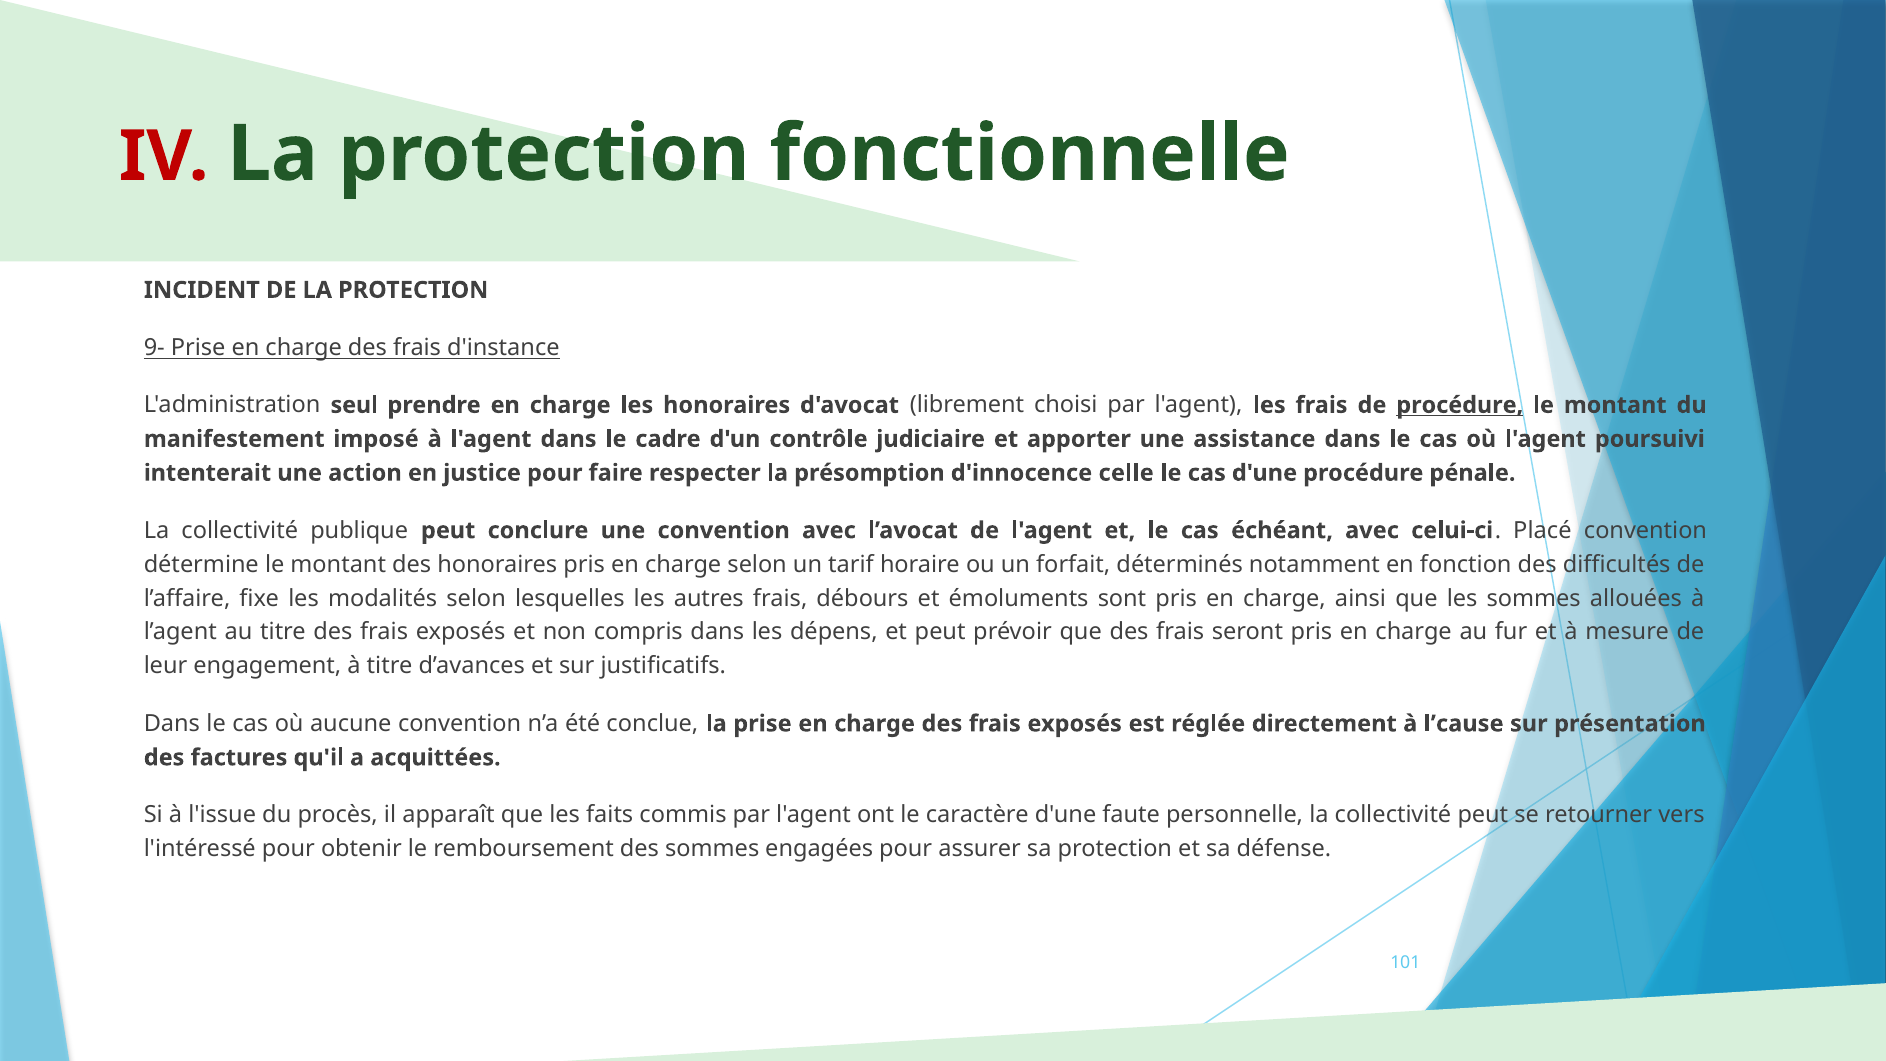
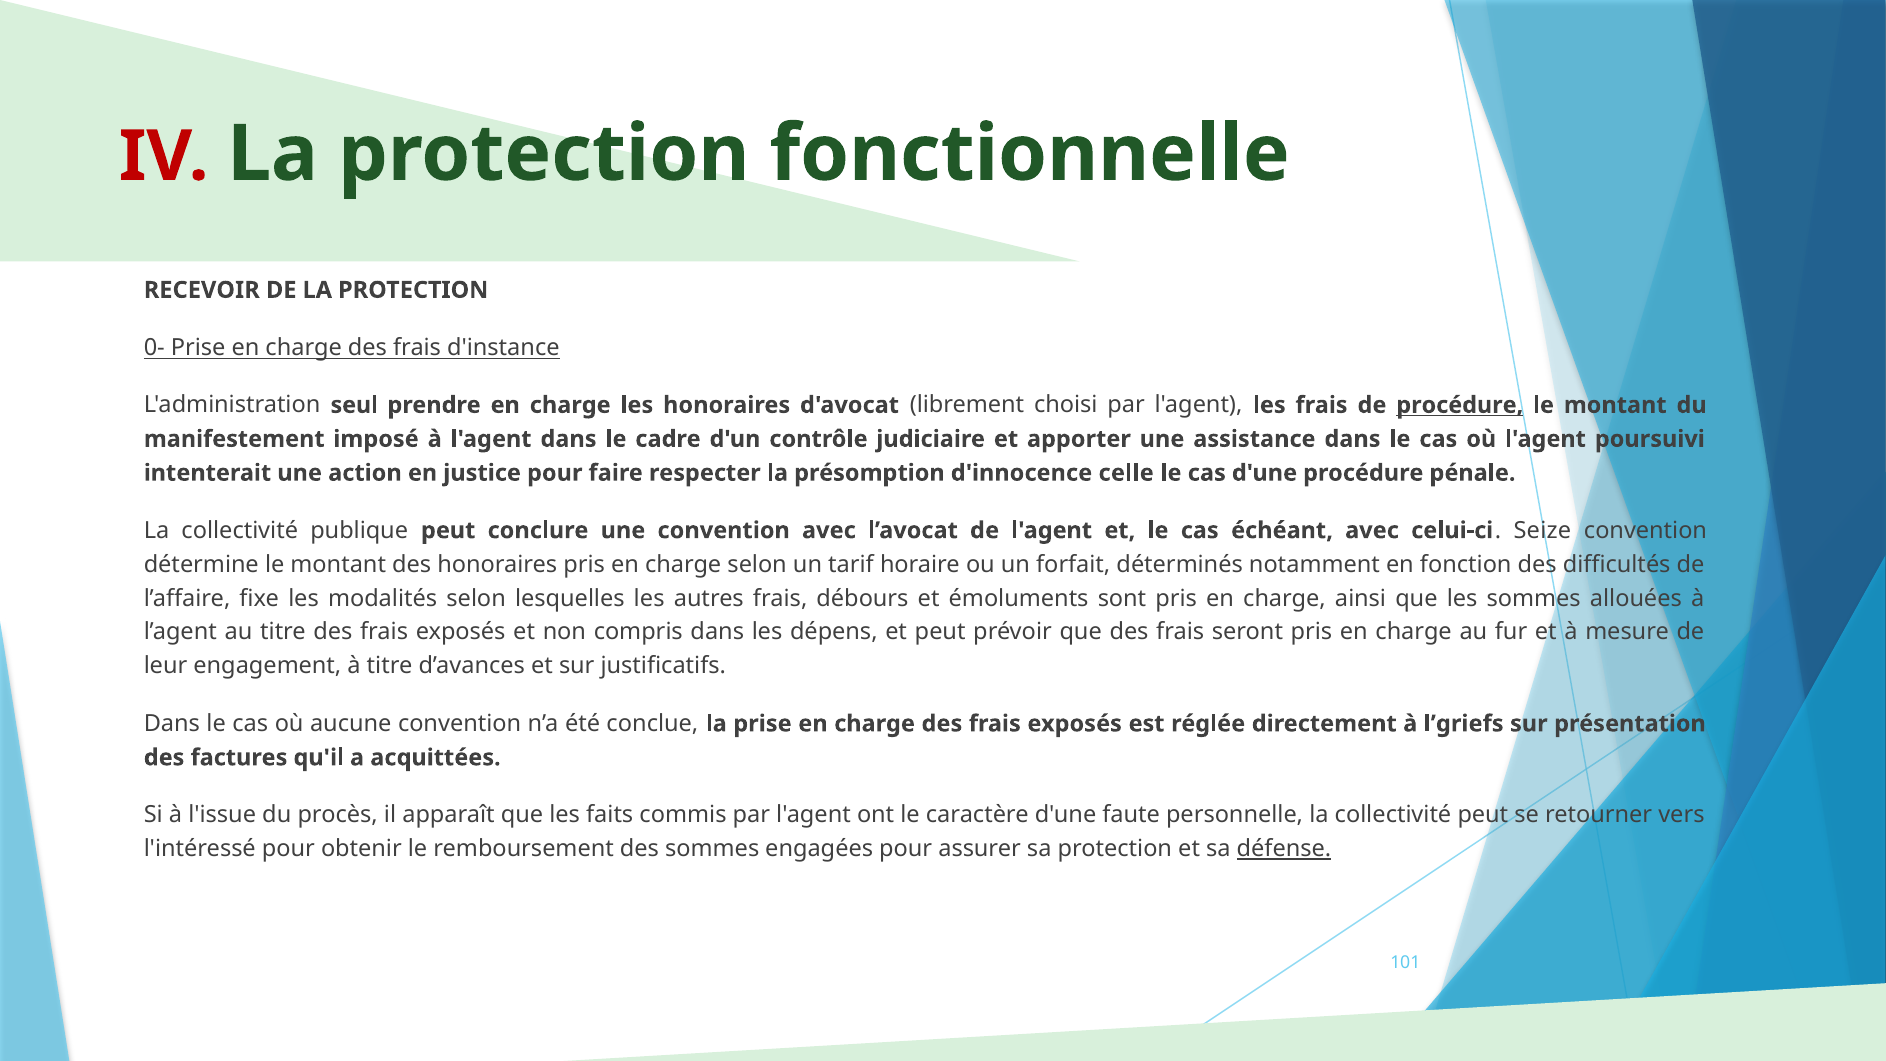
INCIDENT: INCIDENT -> RECEVOIR (202, 290)
9-: 9- -> 0- (154, 348)
Placé: Placé -> Seize (1542, 530)
l’cause: l’cause -> l’griefs (1464, 724)
défense underline: none -> present (1284, 849)
